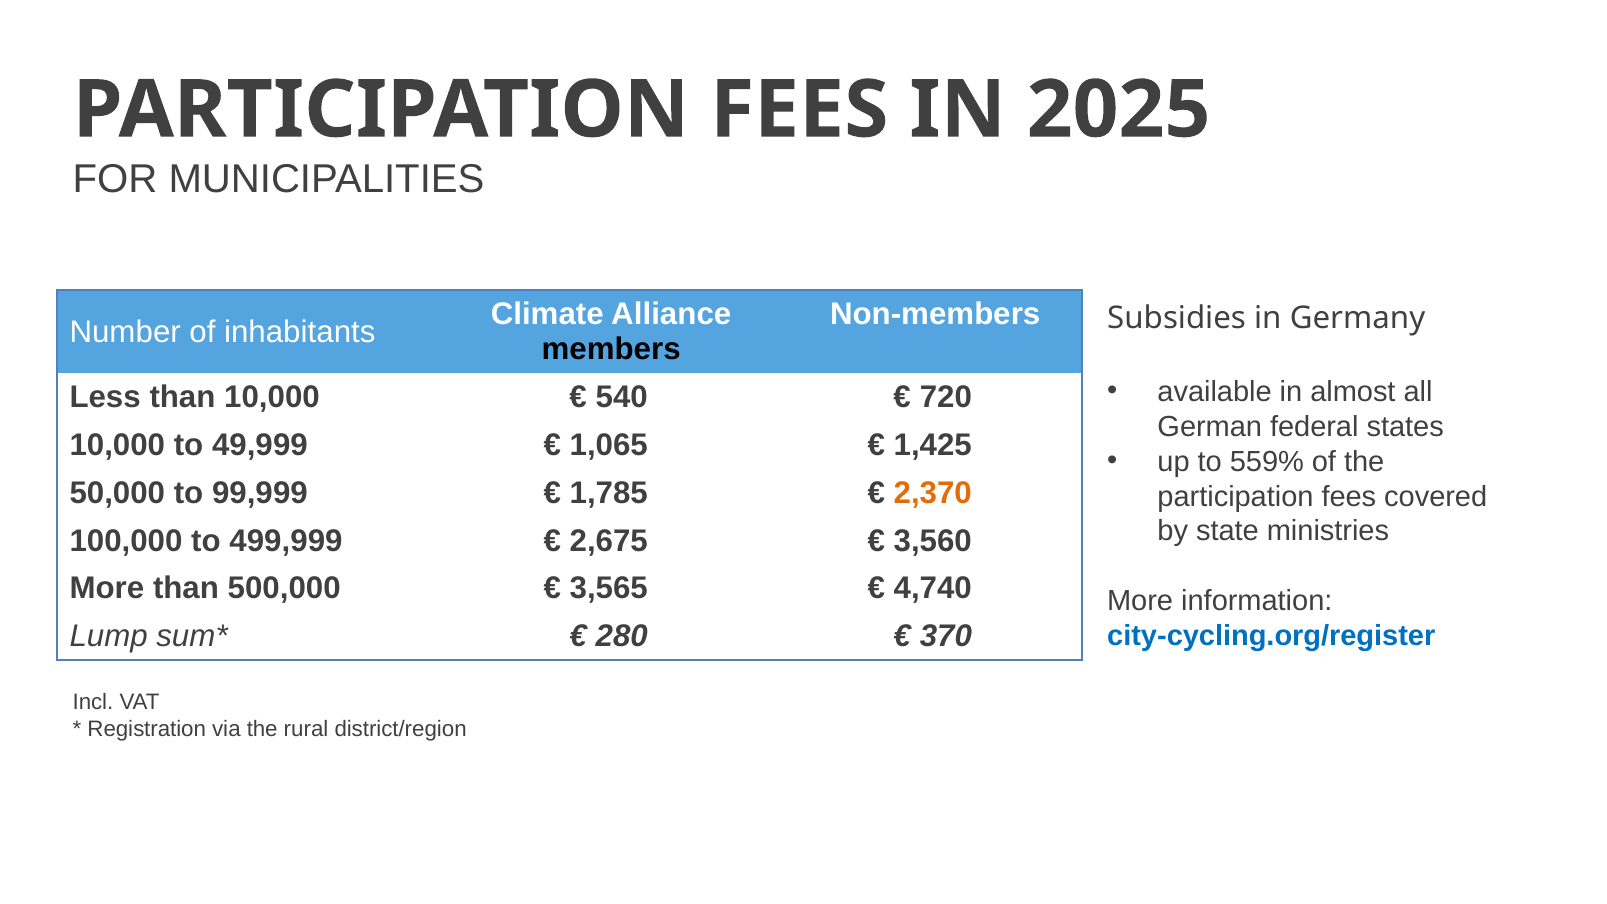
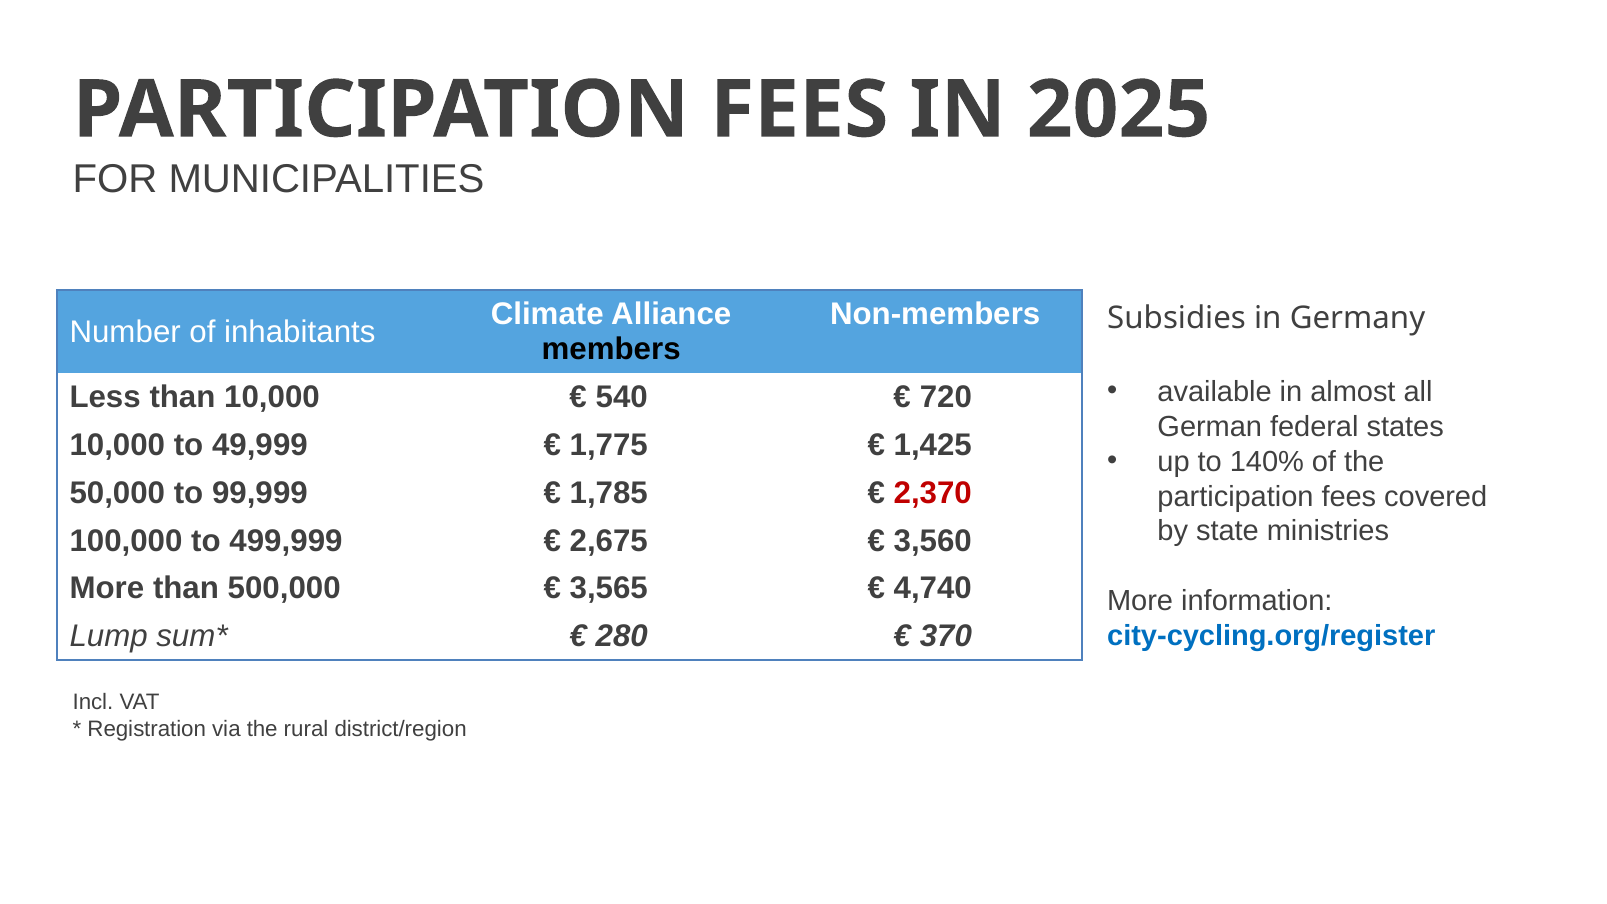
1,065: 1,065 -> 1,775 (609, 445)
559%: 559% -> 140% (1267, 462)
2,370 colour: orange -> red (933, 493)
